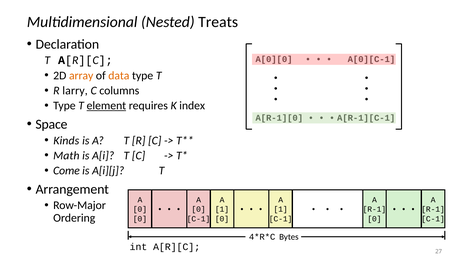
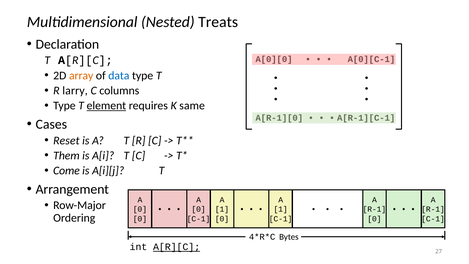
data colour: orange -> blue (119, 75)
index: index -> same (192, 106)
Space: Space -> Cases (51, 124)
Kinds: Kinds -> Reset (66, 140)
Math: Math -> Them (66, 155)
A[R][C underline: none -> present (177, 247)
